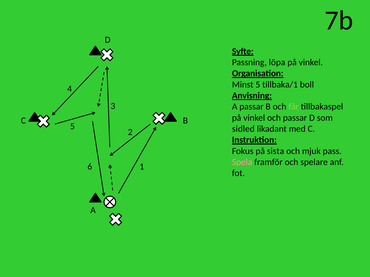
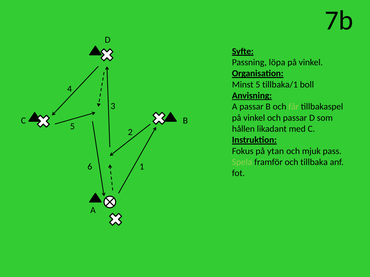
sidled: sidled -> hållen (243, 129)
sista: sista -> ytan (276, 151)
Spela colour: pink -> light green (242, 162)
spelare: spelare -> tillbaka (314, 162)
